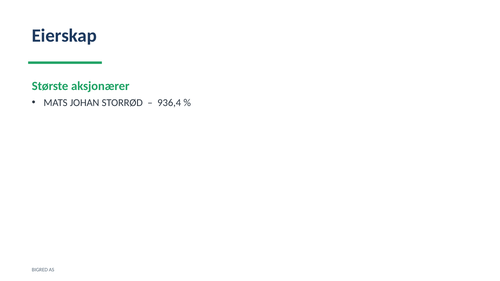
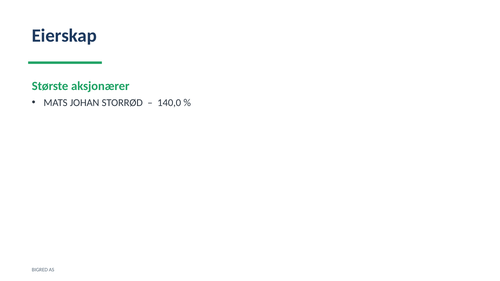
936,4: 936,4 -> 140,0 (169, 103)
